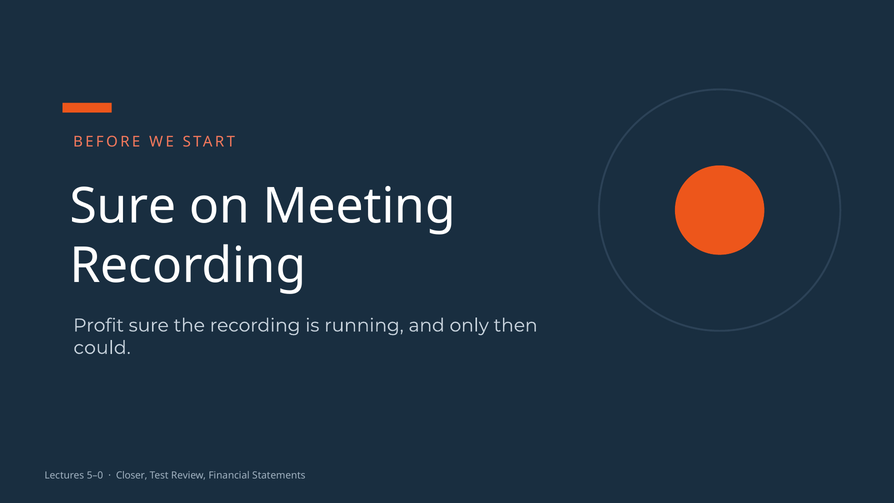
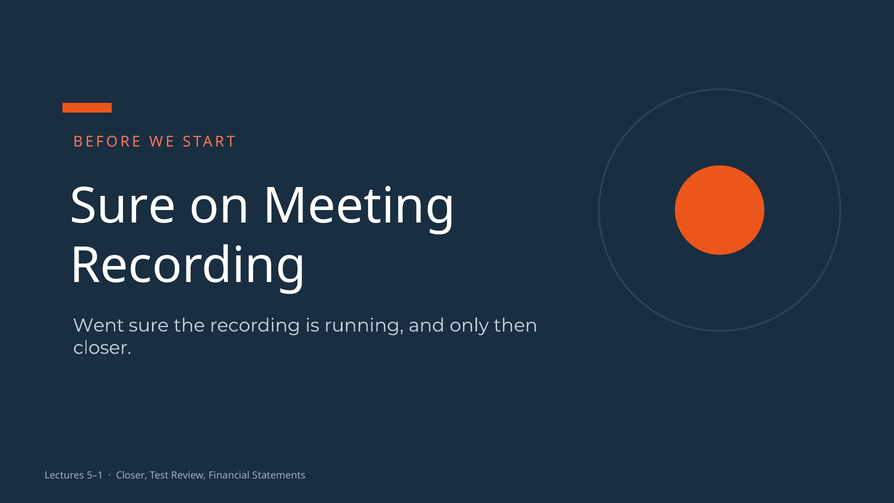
Profit: Profit -> Went (99, 325)
could: could -> closer (102, 348)
5–0: 5–0 -> 5–1 (95, 475)
